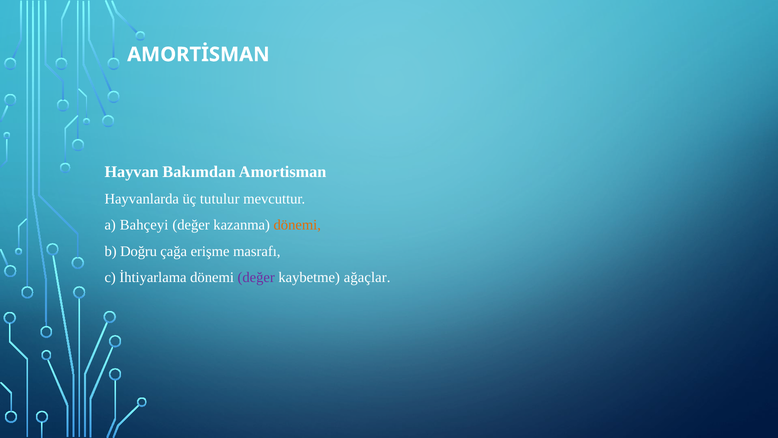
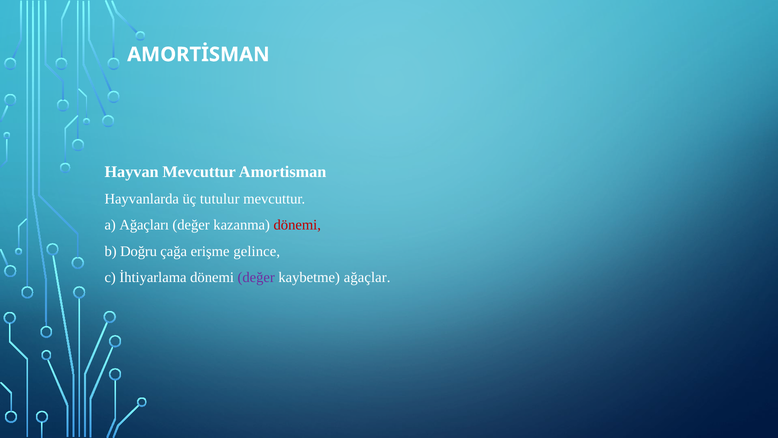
Hayvan Bakımdan: Bakımdan -> Mevcuttur (199, 172)
Bahçeyi: Bahçeyi -> Ağaçları (144, 225)
dönemi colour: orange -> red (297, 225)
masrafı: masrafı -> gelince (257, 251)
